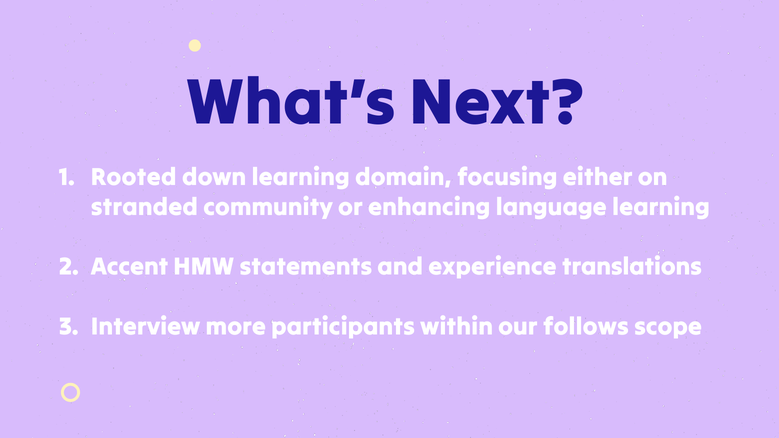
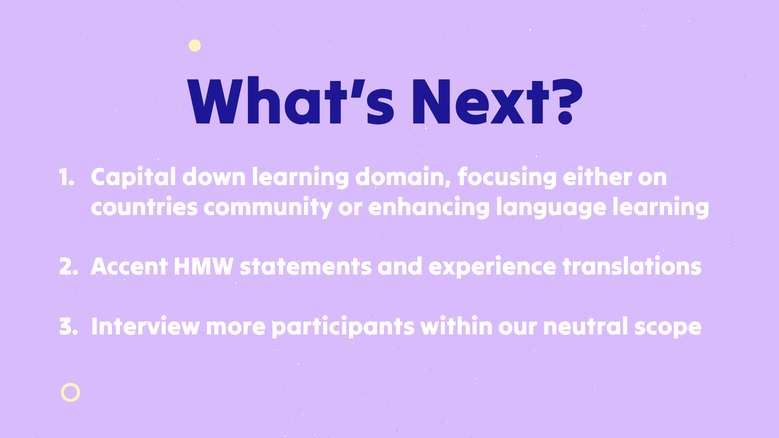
Rooted: Rooted -> Capital (134, 177)
stranded: stranded -> countries (144, 207)
follows: follows -> neutral (586, 327)
